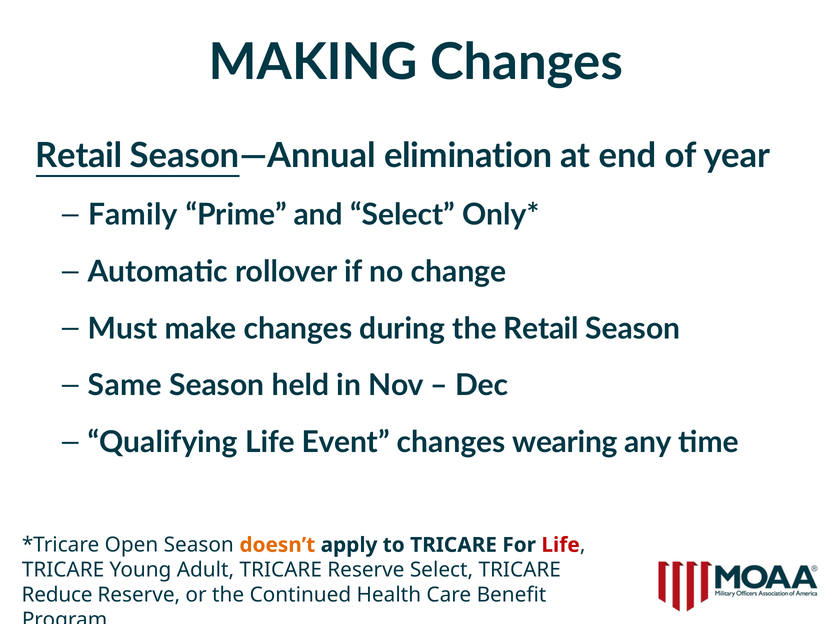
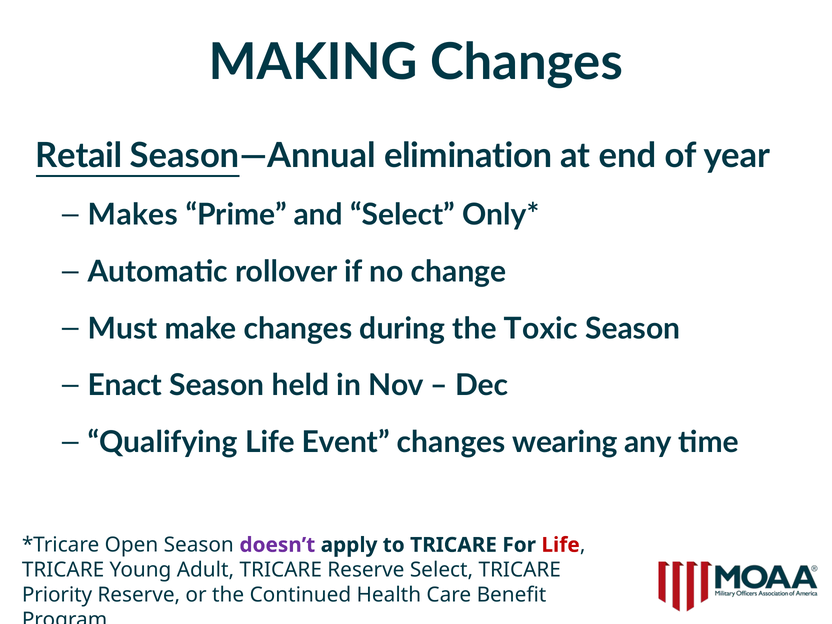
Family: Family -> Makes (133, 215)
the Retail: Retail -> Toxic (541, 329)
Same: Same -> Enact (125, 385)
doesn’t colour: orange -> purple (277, 545)
Reduce: Reduce -> Priority (57, 595)
